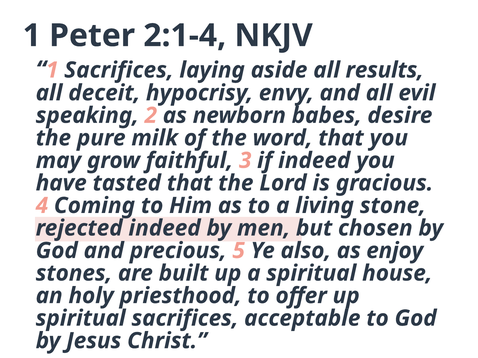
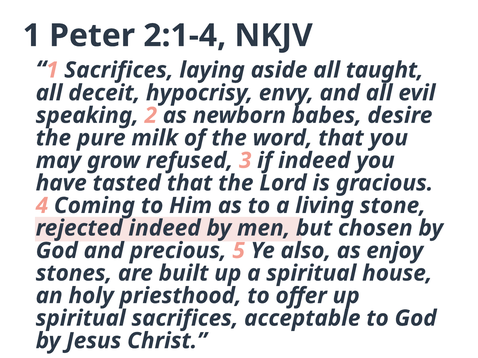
results: results -> taught (385, 70)
faithful: faithful -> refused (189, 161)
